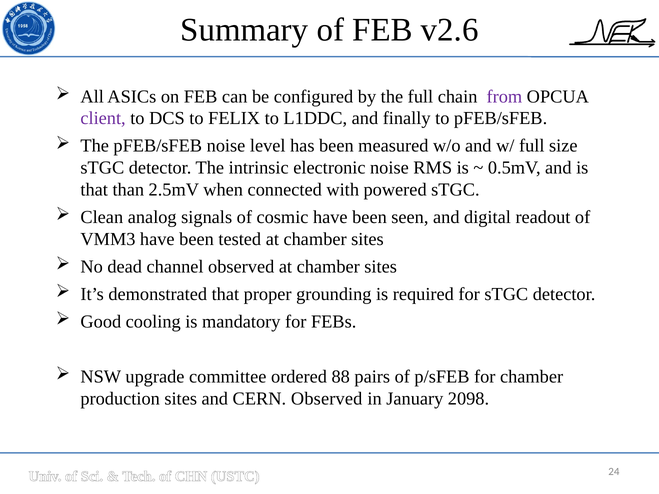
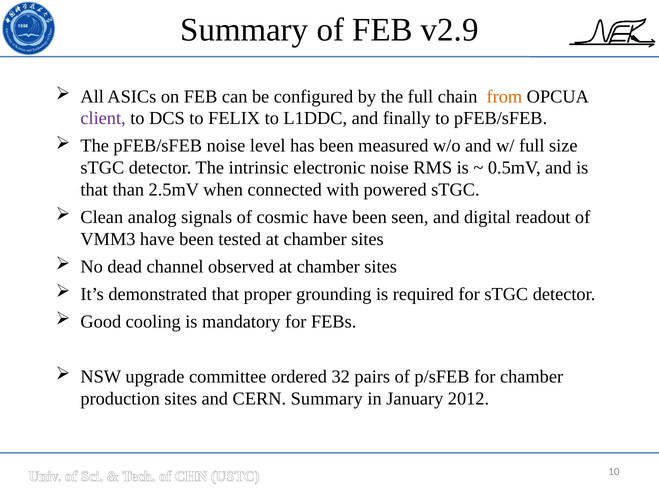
v2.6: v2.6 -> v2.9 (450, 30)
from colour: purple -> orange (504, 97)
88: 88 -> 32 (341, 377)
CERN Observed: Observed -> Summary (327, 399)
2098: 2098 -> 2012 (468, 399)
24: 24 -> 10 (614, 472)
